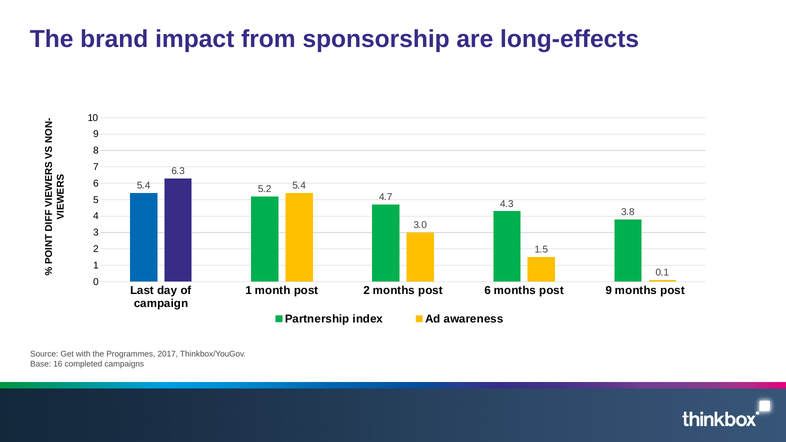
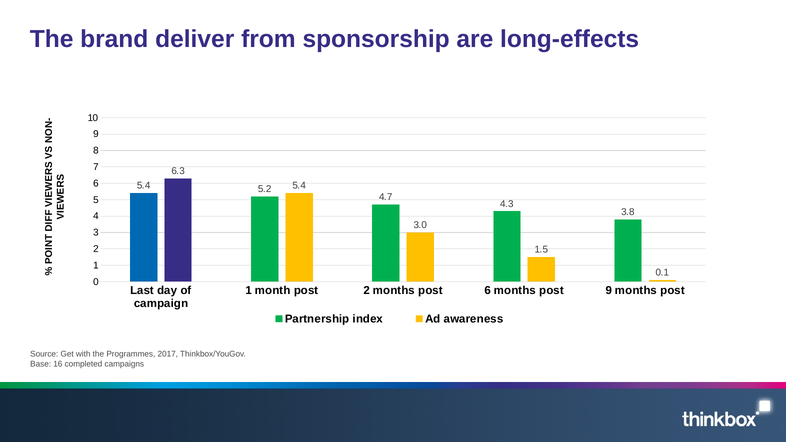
impact: impact -> deliver (195, 39)
